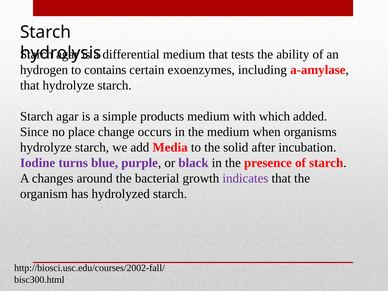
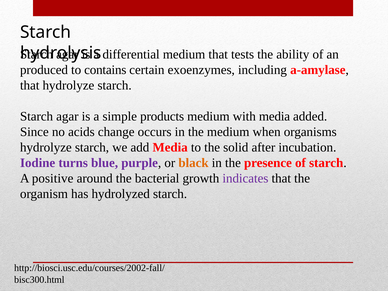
hydrogen: hydrogen -> produced (44, 70)
with which: which -> media (275, 116)
place: place -> acids (81, 132)
black colour: purple -> orange (193, 163)
changes: changes -> positive (53, 178)
